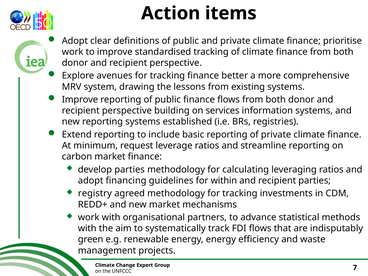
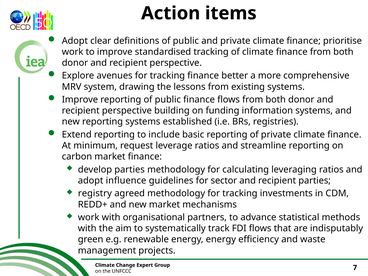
services: services -> funding (223, 111)
financing: financing -> influence (126, 181)
within: within -> sector (224, 181)
